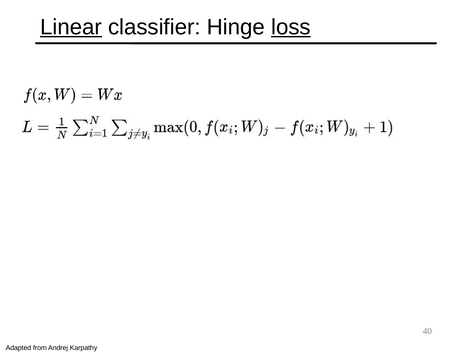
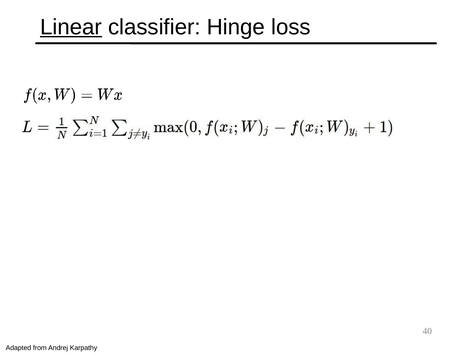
loss underline: present -> none (291, 27)
